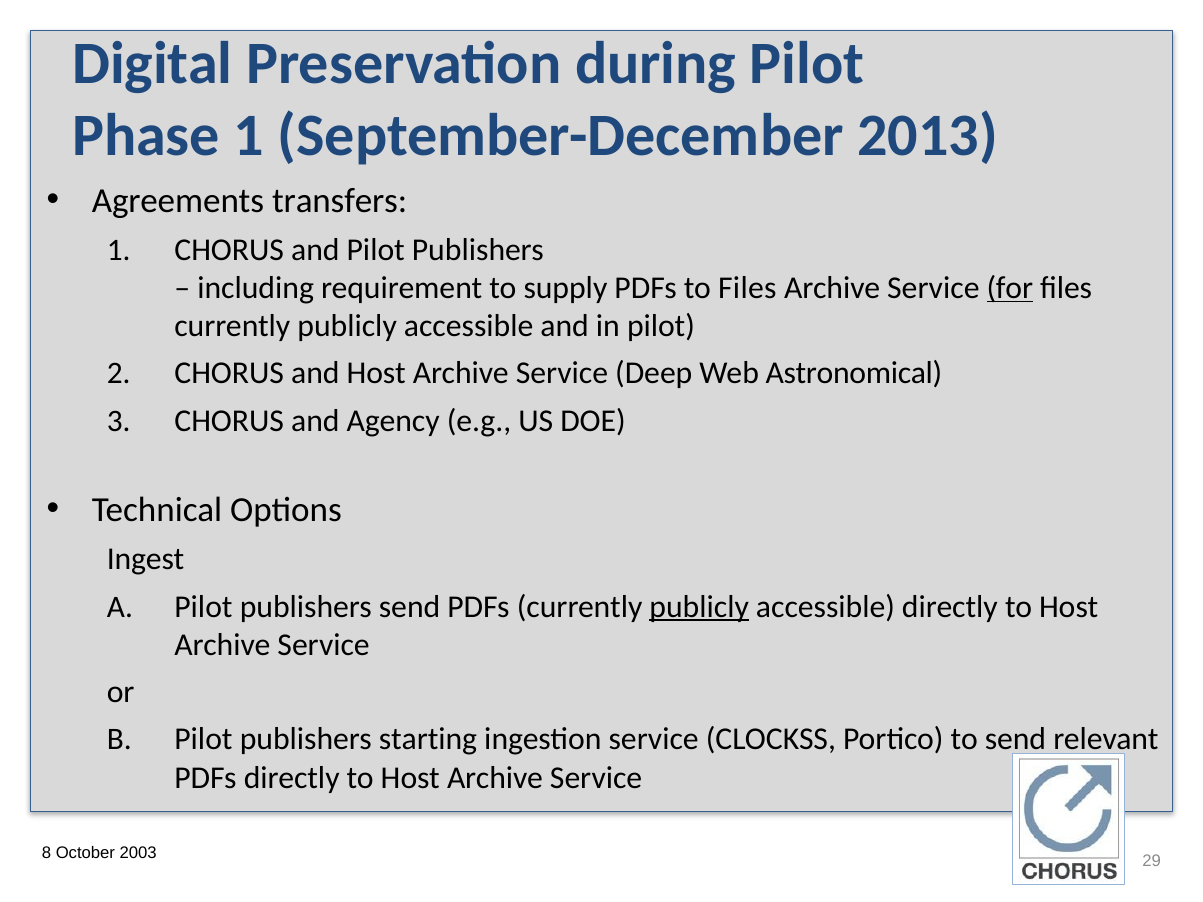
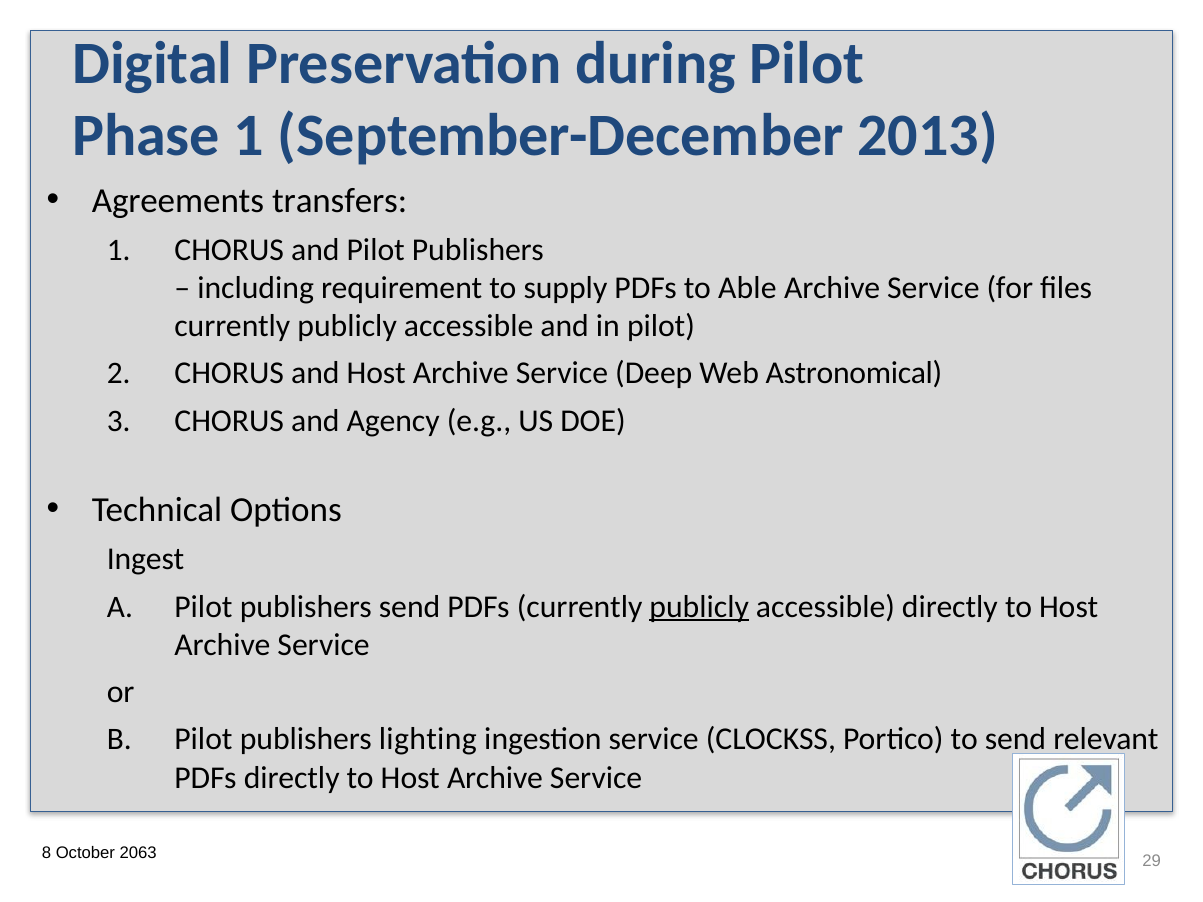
to Files: Files -> Able (747, 288)
for underline: present -> none (1010, 288)
starting: starting -> lighting (428, 740)
2003: 2003 -> 2063 (138, 853)
